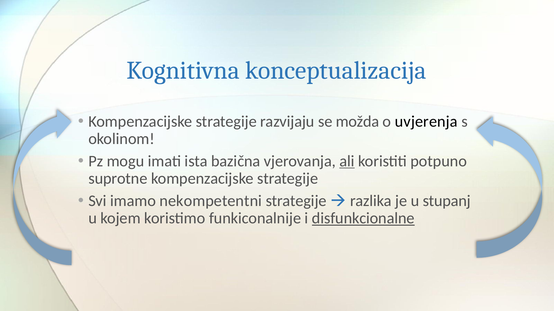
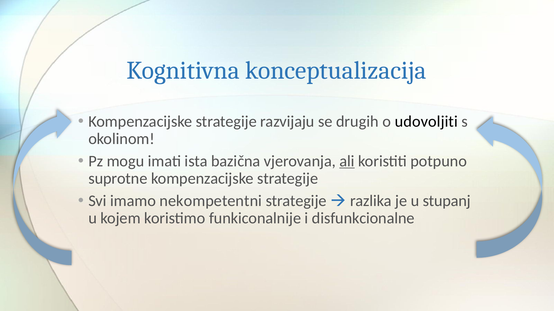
možda: možda -> drugih (357, 122)
uvjerenja: uvjerenja -> udovoljiti (426, 122)
disfunkcionalne underline: present -> none (363, 219)
